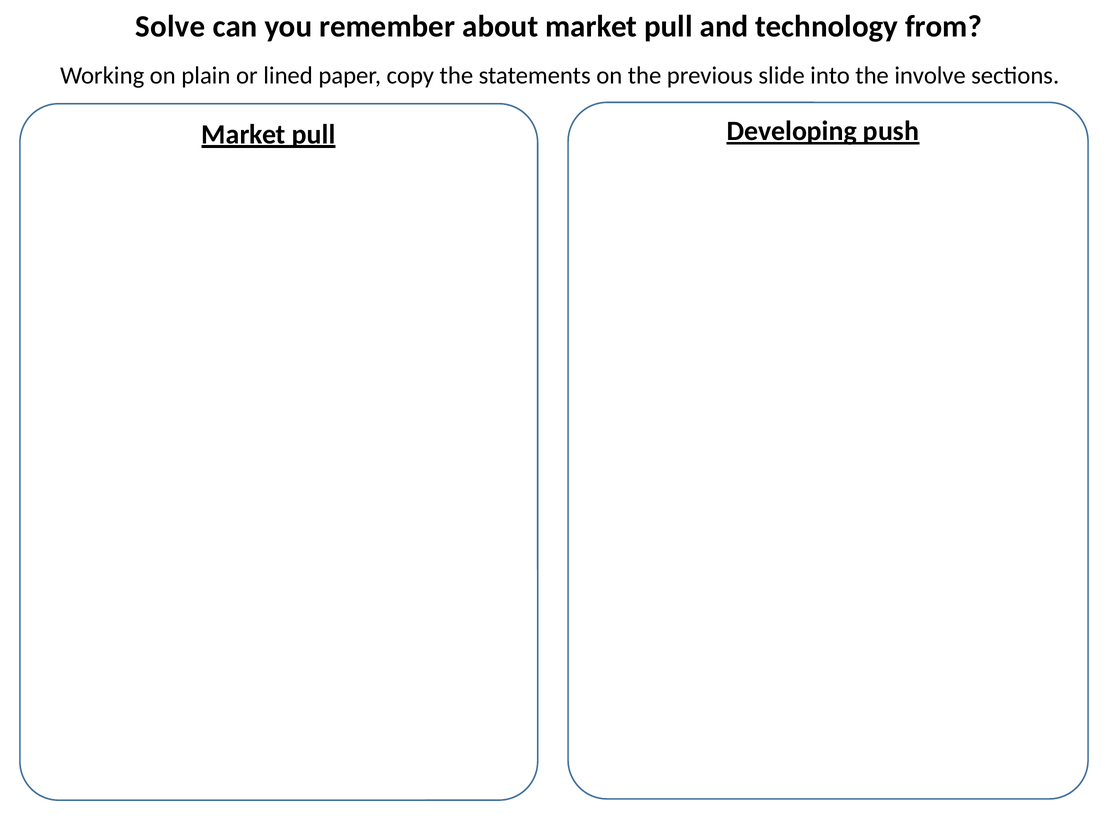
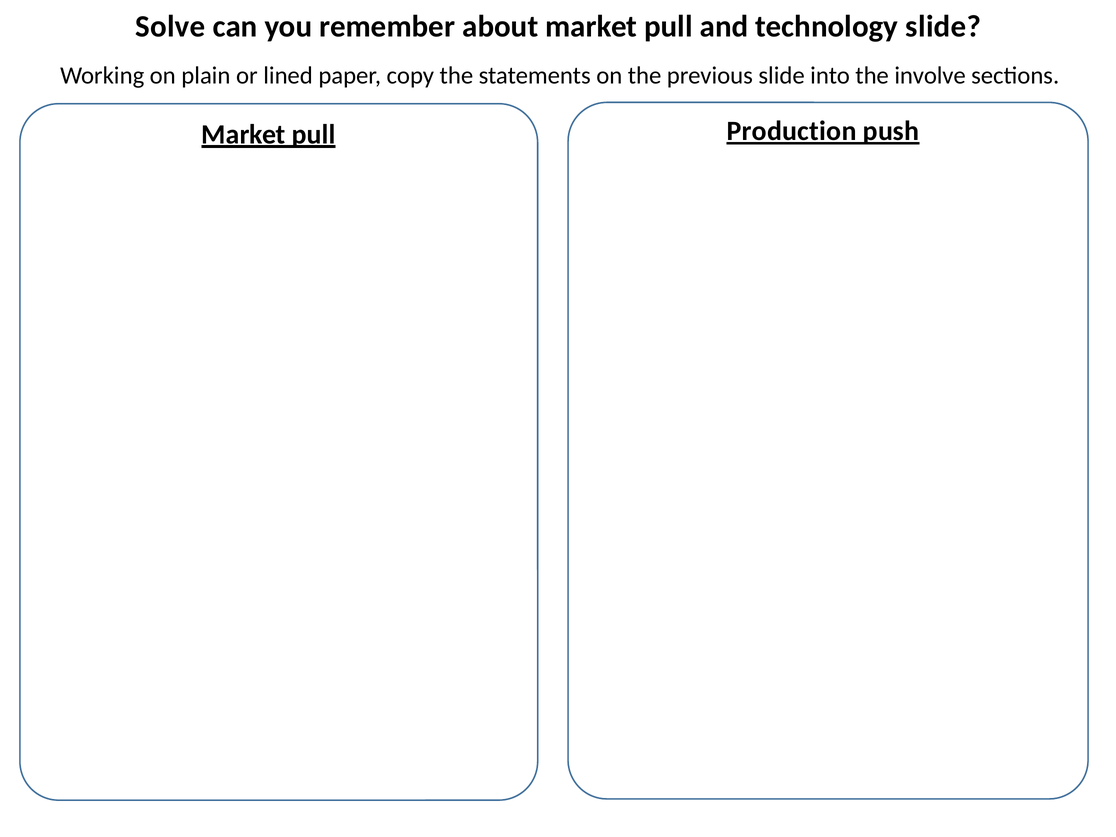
technology from: from -> slide (943, 26)
Developing: Developing -> Production (792, 131)
